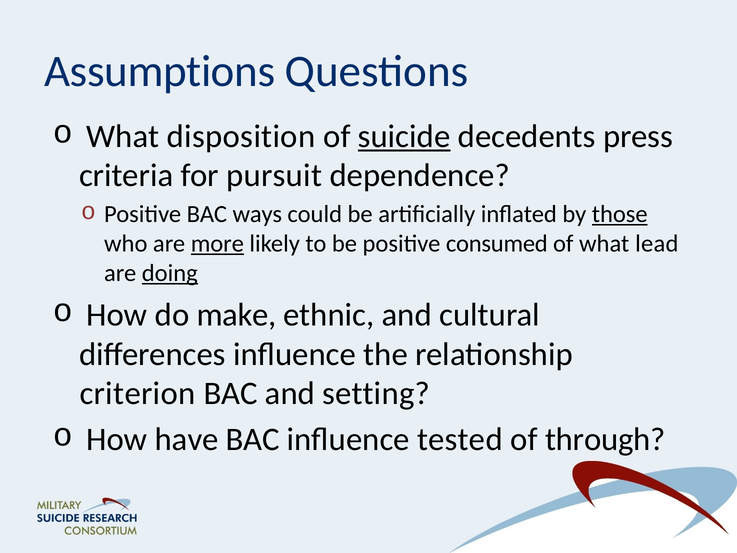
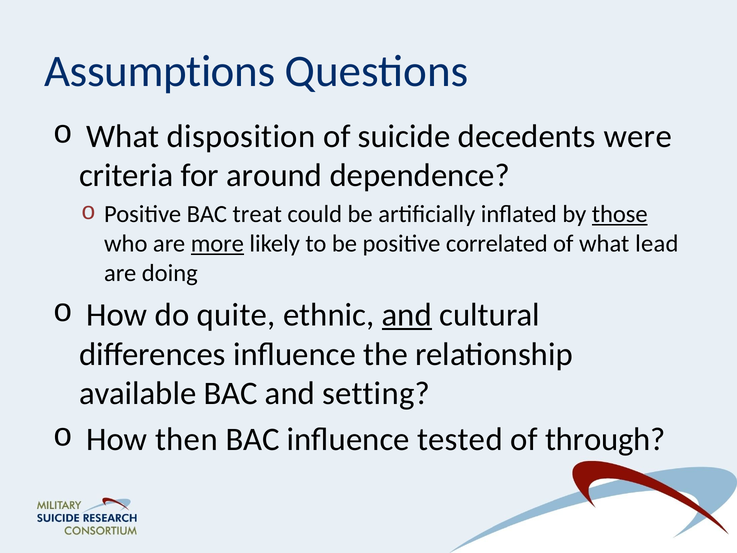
suicide underline: present -> none (404, 136)
press: press -> were (638, 136)
pursuit: pursuit -> around (274, 176)
ways: ways -> treat (257, 214)
consumed: consumed -> correlated (497, 244)
doing underline: present -> none (170, 273)
make: make -> quite (236, 315)
and underline: none -> present (407, 315)
criterion: criterion -> available (138, 393)
have: have -> then (186, 439)
